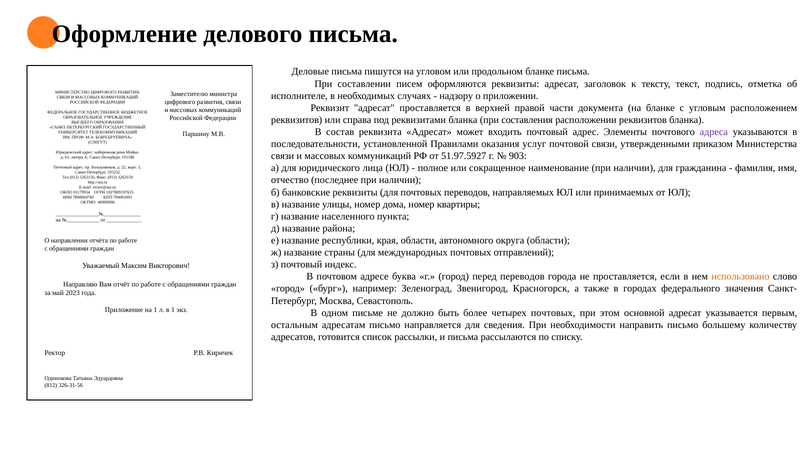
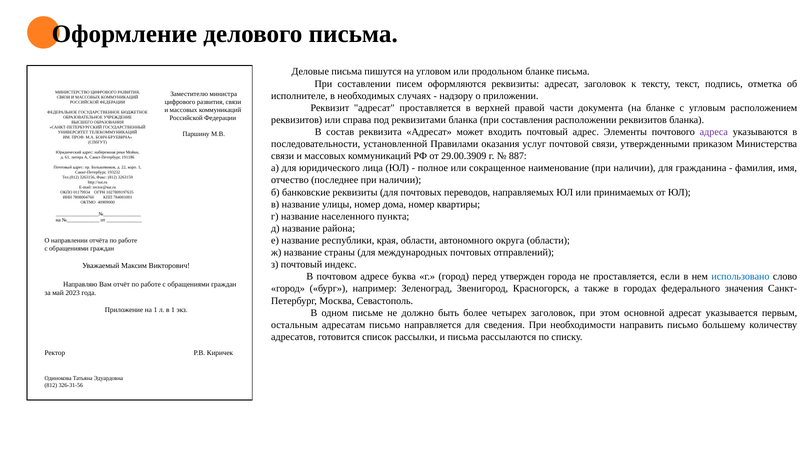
51.97.5927: 51.97.5927 -> 29.00.3909 (464, 156)
903: 903 -> 887 (518, 156)
перед переводов: переводов -> утвержден (522, 277)
использовано colour: orange -> blue (740, 277)
четырех почтовых: почтовых -> заголовок (553, 313)
